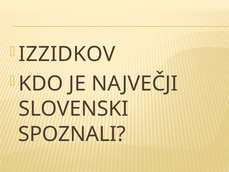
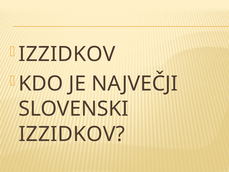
SPOZNALI: SPOZNALI -> IZZIDKOV (72, 134)
